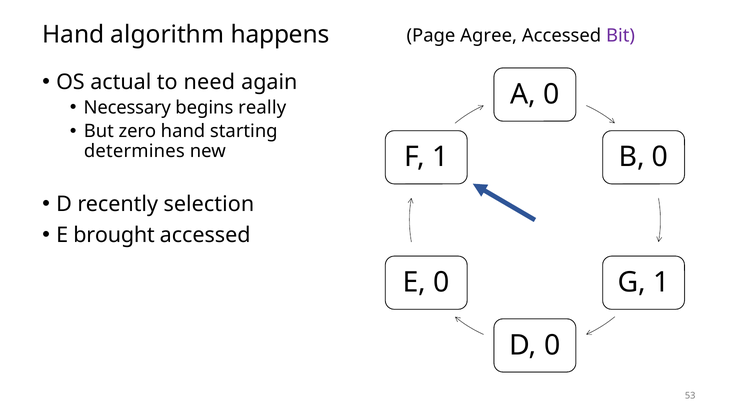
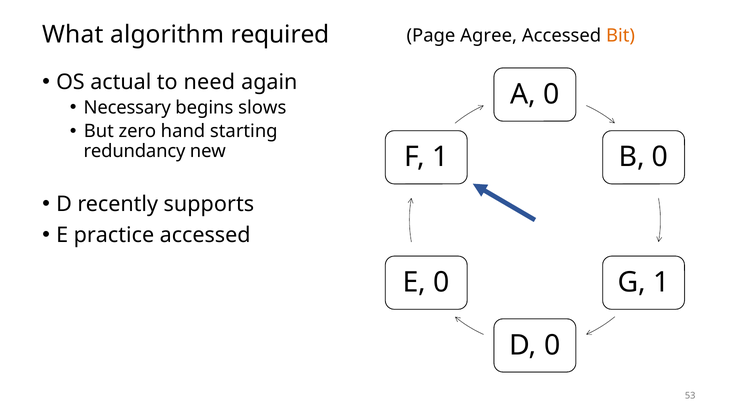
Hand: Hand -> What (73, 34)
happens: happens -> required (280, 34)
Bit colour: purple -> orange (620, 36)
really: really -> slows (262, 108)
determines: determines -> redundancy (135, 151)
selection: selection -> supports (209, 204)
brought: brought -> practice (114, 235)
